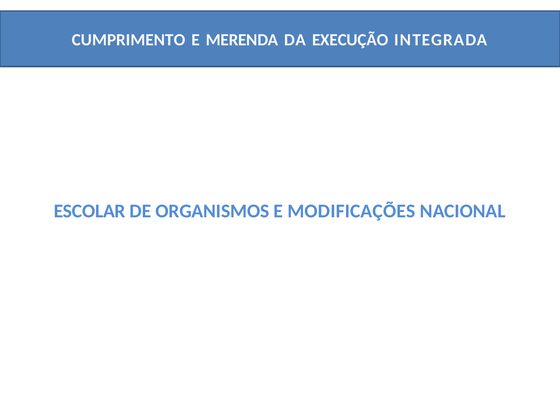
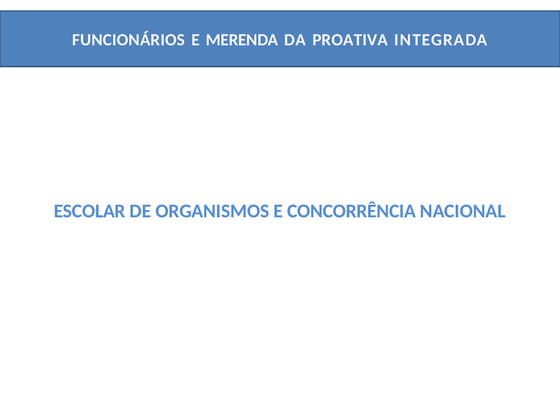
CUMPRIMENTO: CUMPRIMENTO -> FUNCIONÁRIOS (129, 40)
EXECUÇÃO: EXECUÇÃO -> PROATIVA (350, 40)
MODIFICAÇÕES: MODIFICAÇÕES -> CONCORRÊNCIA (352, 211)
